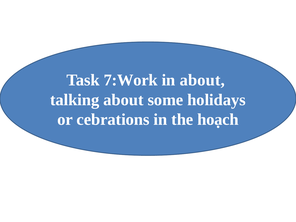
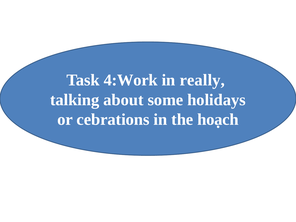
7:Work: 7:Work -> 4:Work (131, 80)
in about: about -> really (202, 80)
